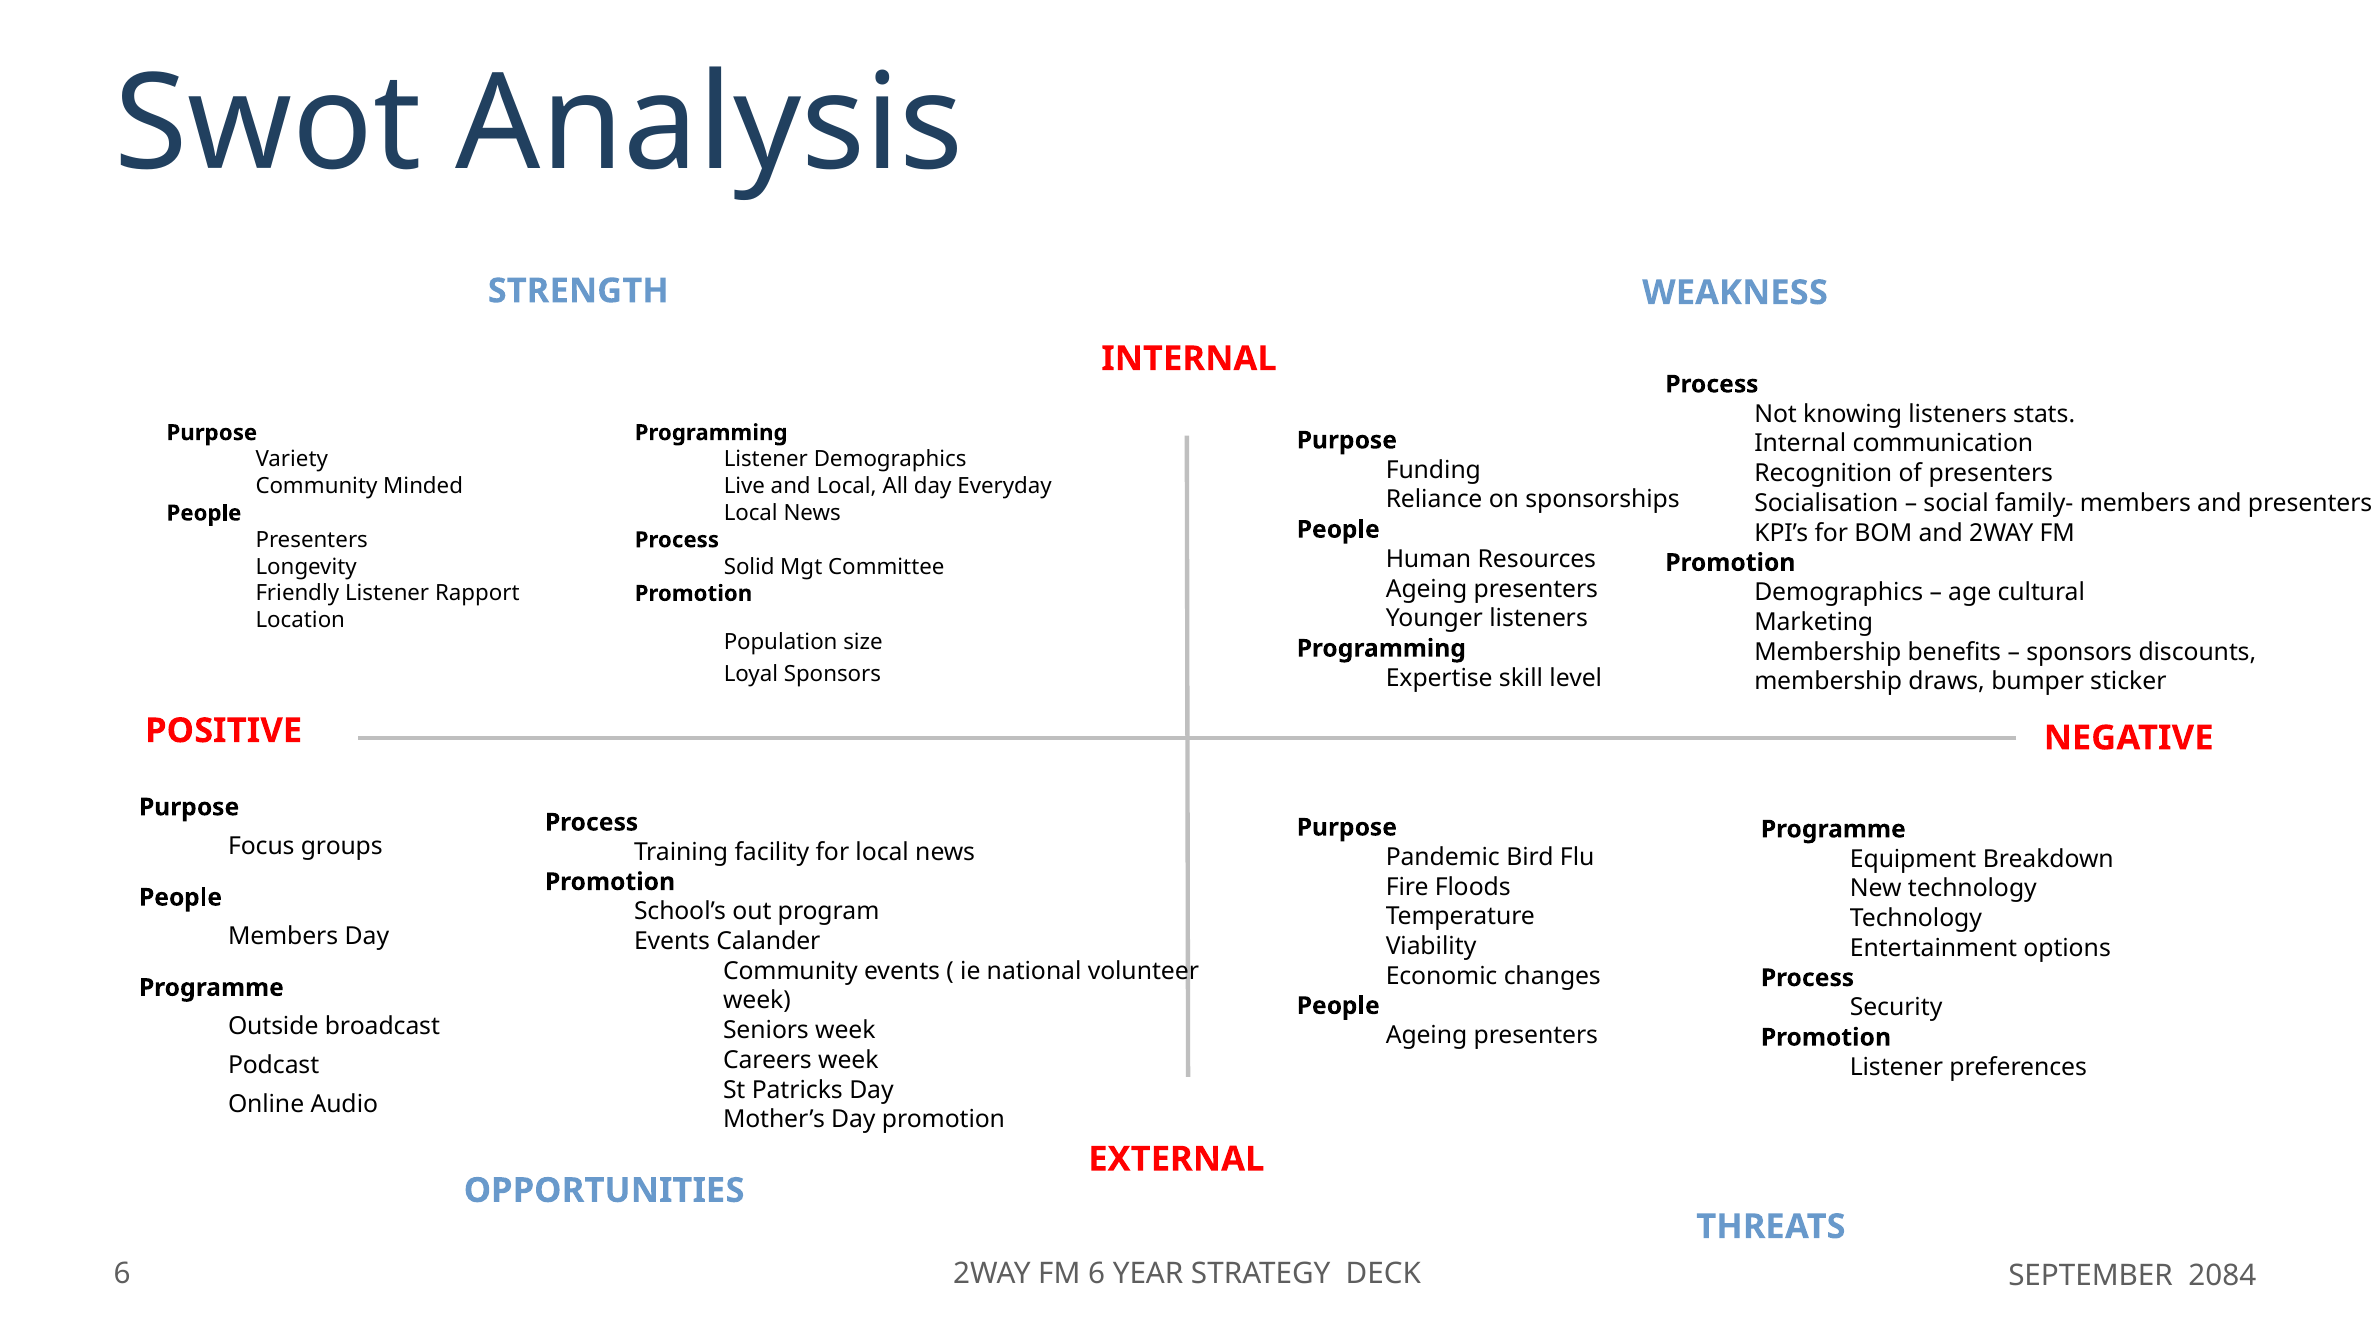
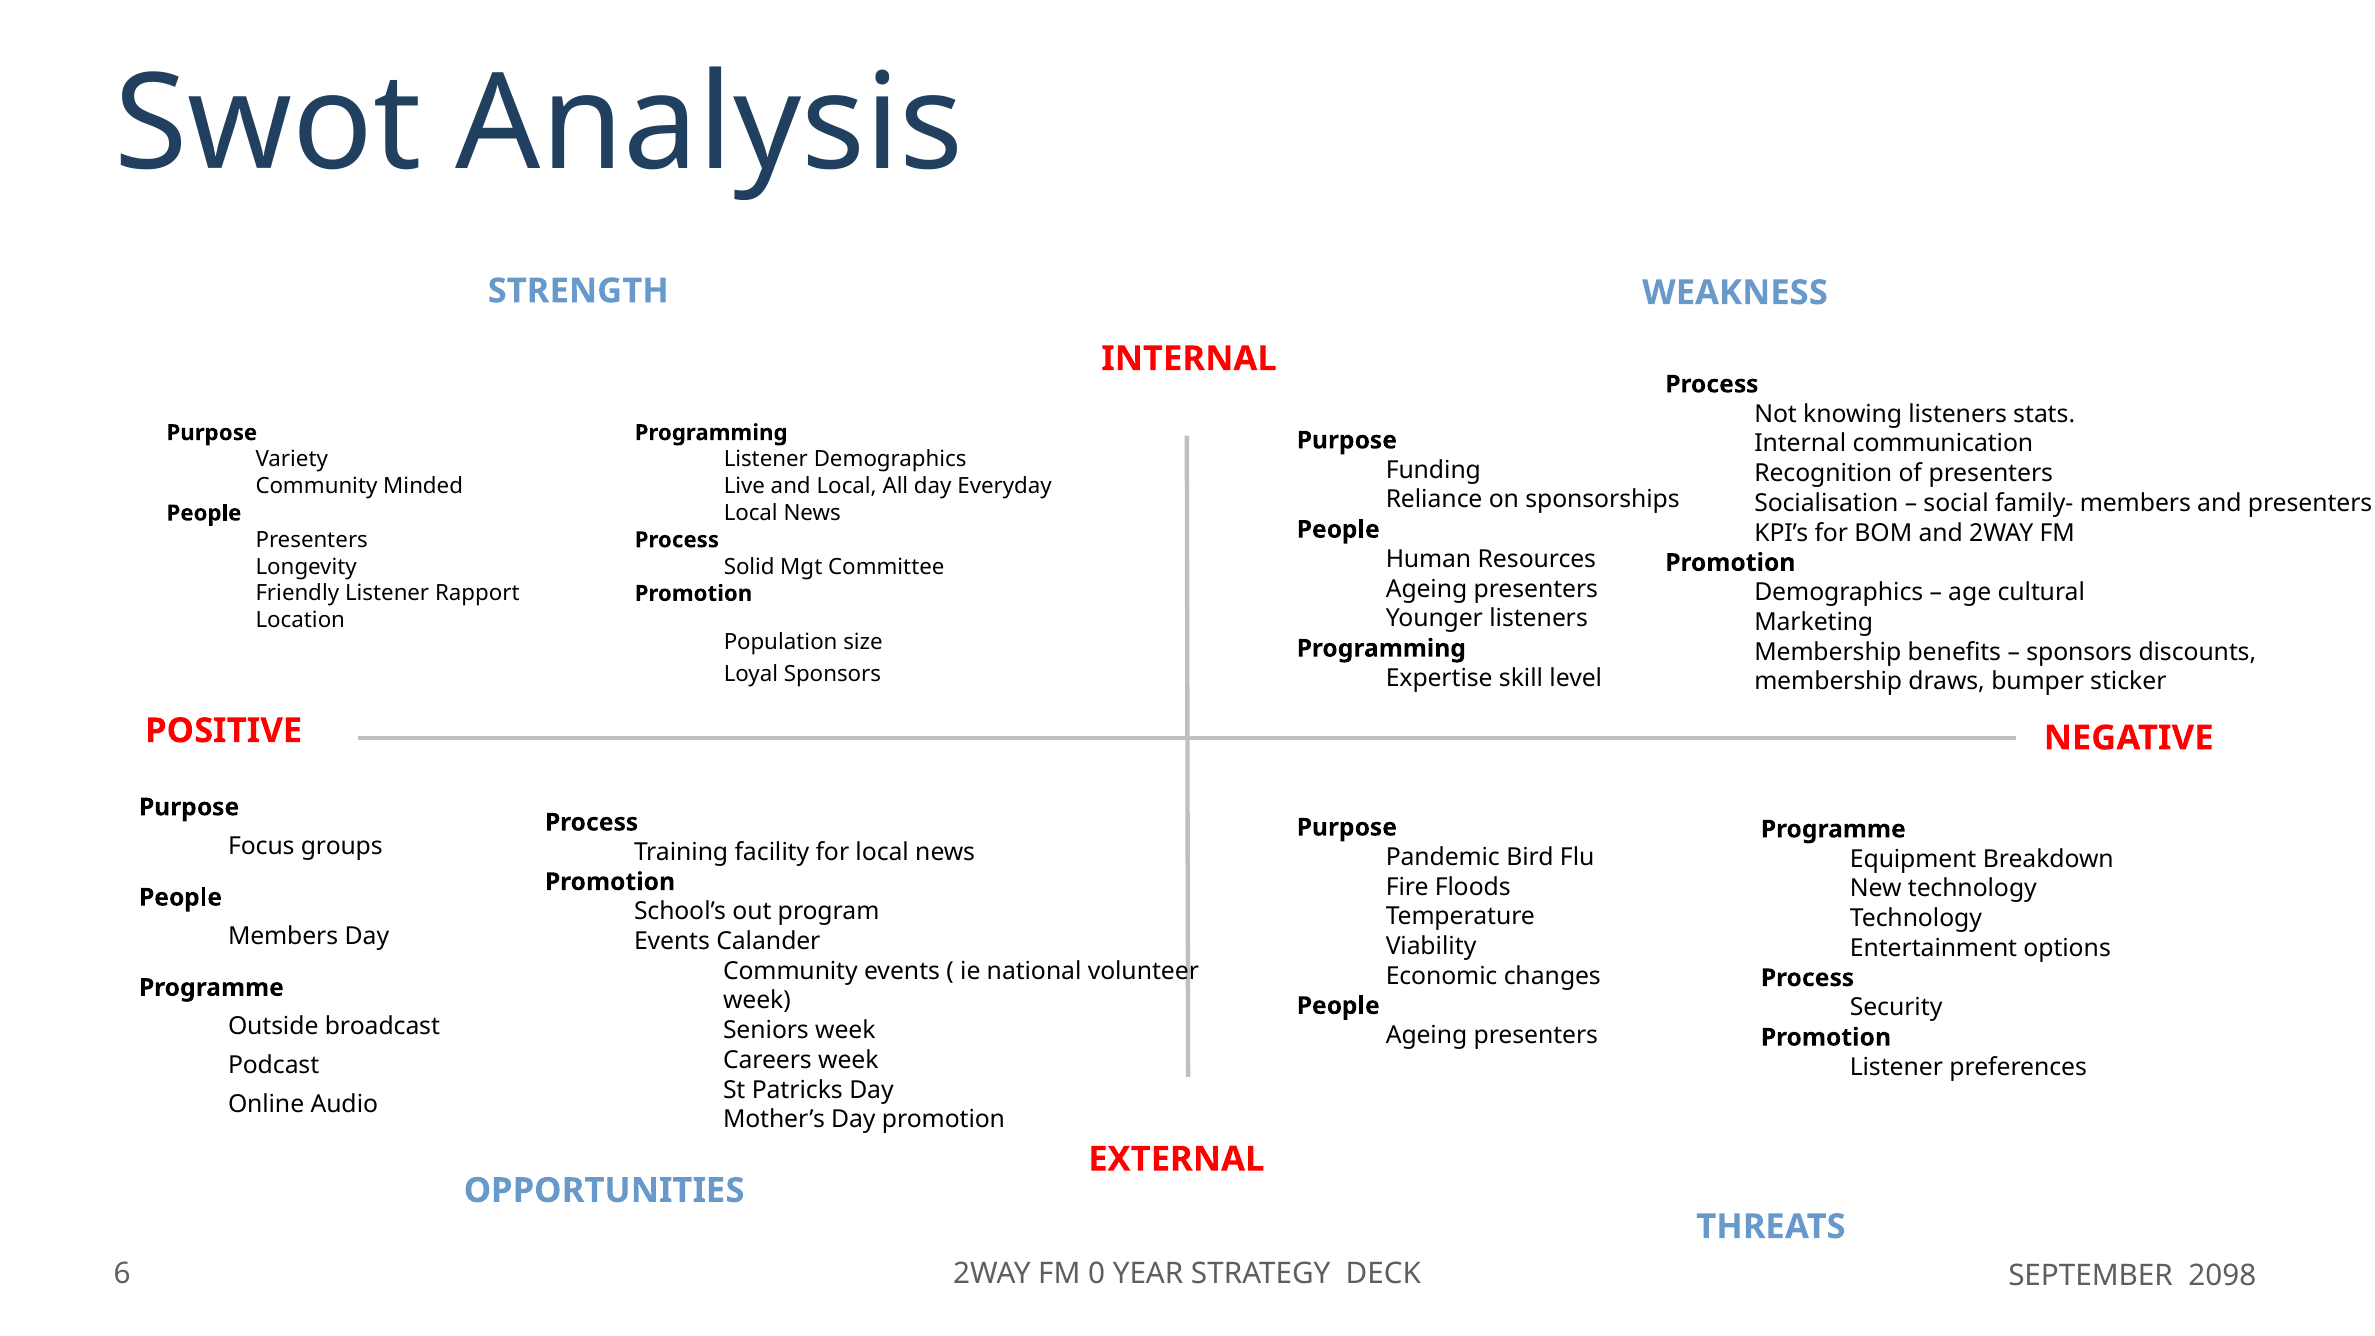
FM 6: 6 -> 0 (1097, 1273)
2084: 2084 -> 2098 (2222, 1276)
